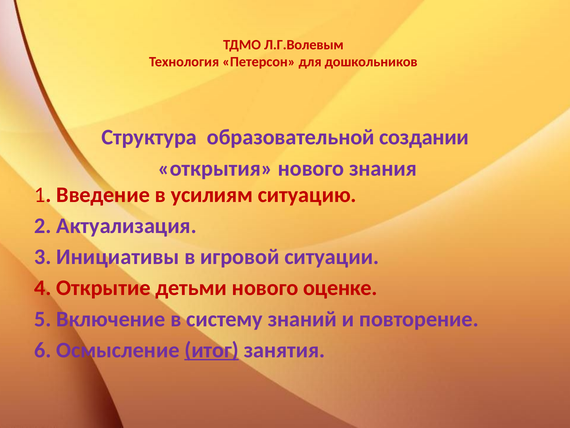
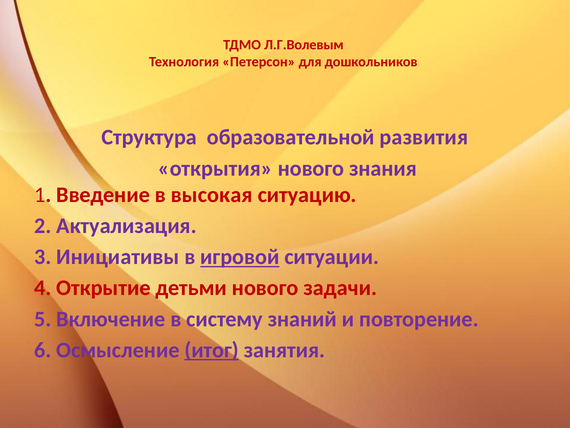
создании: создании -> развития (424, 137)
усилиям: усилиям -> высокая (212, 195)
игровой underline: none -> present (240, 257)
оценке: оценке -> задачи (340, 288)
